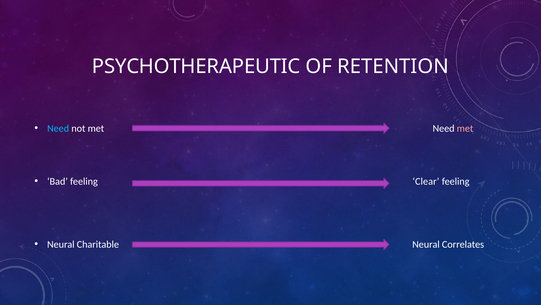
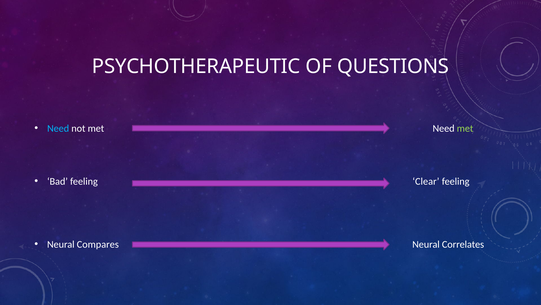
RETENTION: RETENTION -> QUESTIONS (393, 66)
met colour: pink -> light green (465, 128)
Charitable: Charitable -> Compares (98, 244)
